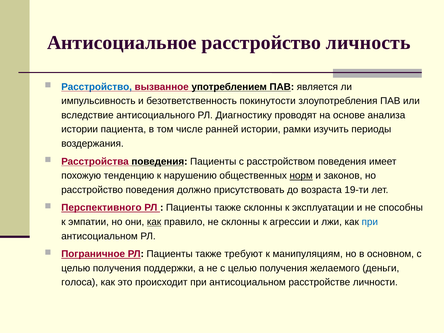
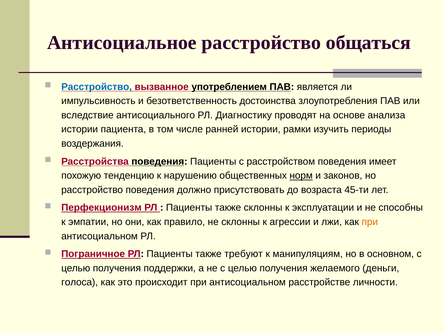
личность: личность -> общаться (368, 43)
покинутости: покинутости -> достоинства (268, 101)
19-ти: 19-ти -> 45-ти (357, 190)
Перспективного: Перспективного -> Перфекционизм (101, 208)
как underline: present -> none (154, 222)
при colour: blue -> orange (370, 222)
